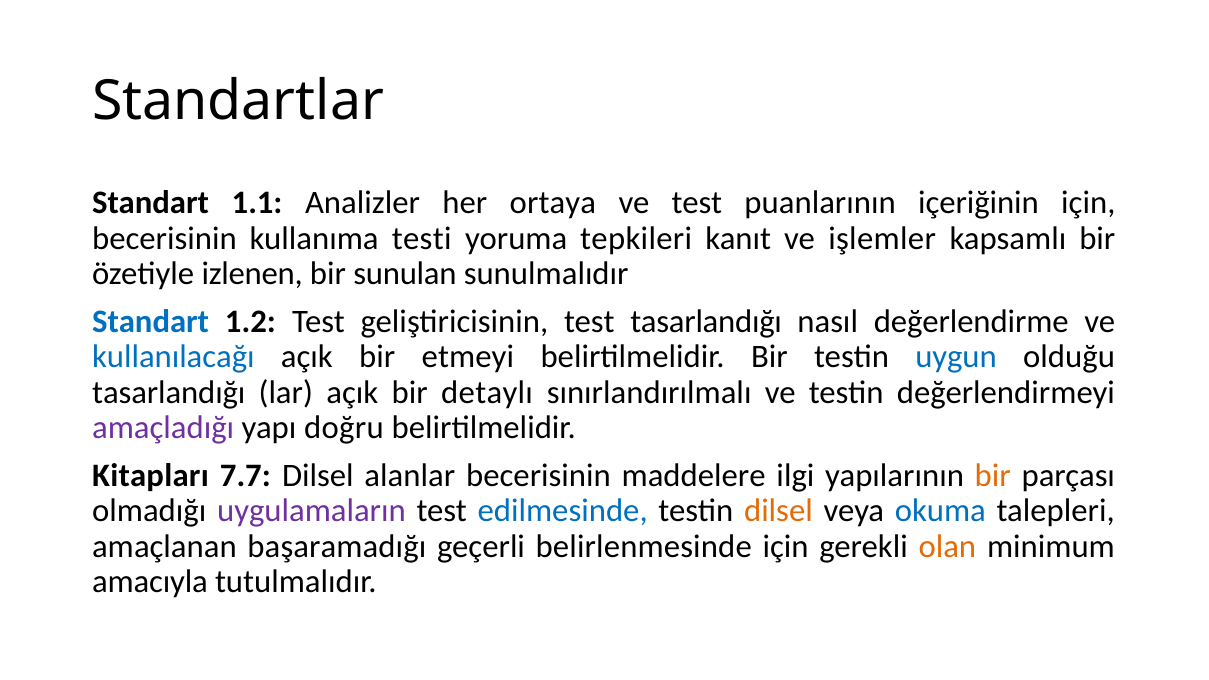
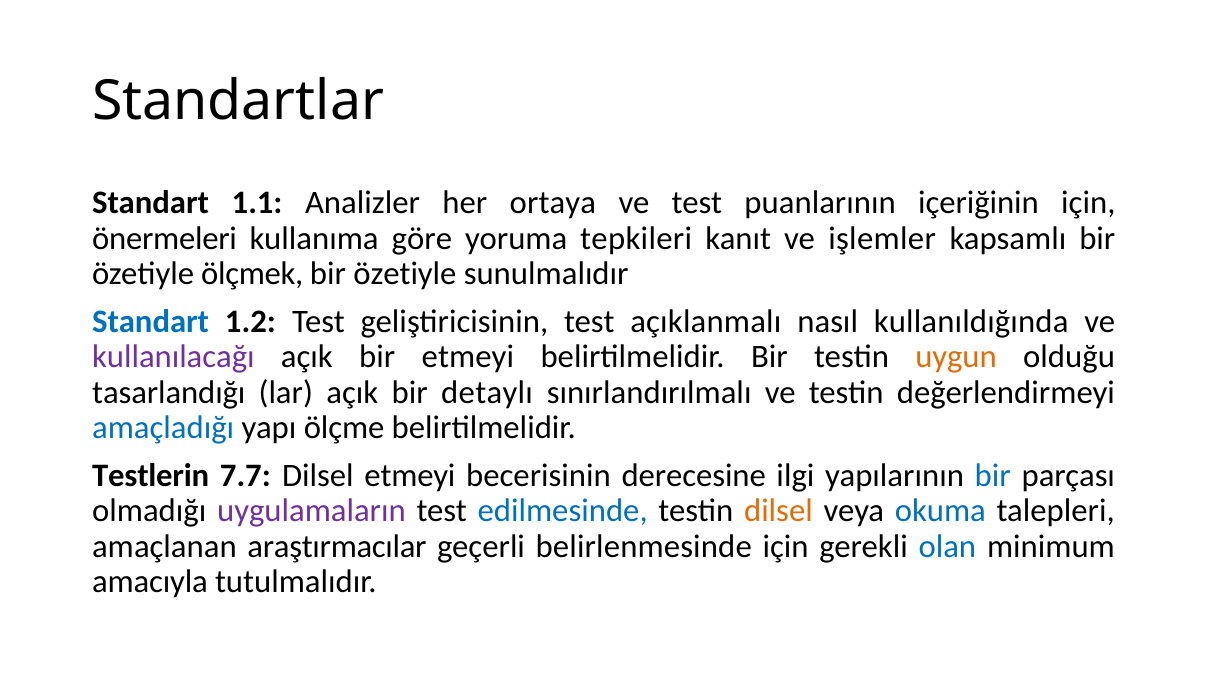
becerisinin: becerisinin -> önermeleri (165, 238)
testi: testi -> göre (422, 238)
izlenen: izlenen -> ölçmek (252, 274)
sunulan: sunulan -> özetiyle (405, 274)
test tasarlandığı: tasarlandığı -> açıklanmalı (706, 322)
değerlendirme: değerlendirme -> kullanıldığında (971, 322)
kullanılacağı colour: blue -> purple (173, 357)
uygun colour: blue -> orange (956, 357)
amaçladığı colour: purple -> blue (163, 428)
doğru: doğru -> ölçme (344, 428)
Kitapları: Kitapları -> Testlerin (151, 476)
Dilsel alanlar: alanlar -> etmeyi (410, 476)
maddelere: maddelere -> derecesine (694, 476)
bir colour: orange -> blue (993, 476)
başaramadığı: başaramadığı -> araştırmacılar (337, 546)
olan colour: orange -> blue (947, 546)
